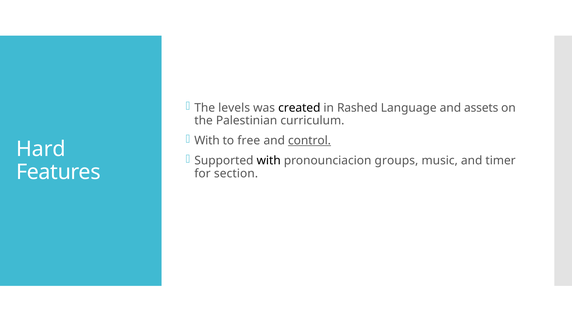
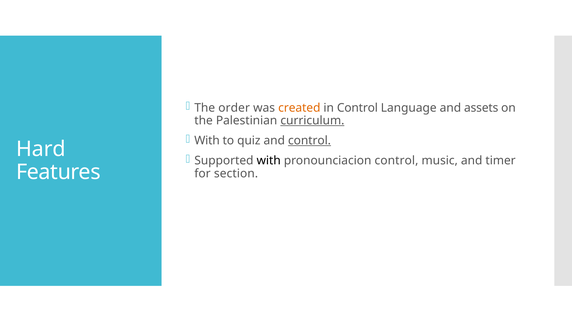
levels: levels -> order (234, 108)
created colour: black -> orange (299, 108)
in Rashed: Rashed -> Control (357, 108)
curriculum underline: none -> present (312, 121)
free: free -> quiz (249, 141)
pronounciacion groups: groups -> control (396, 161)
